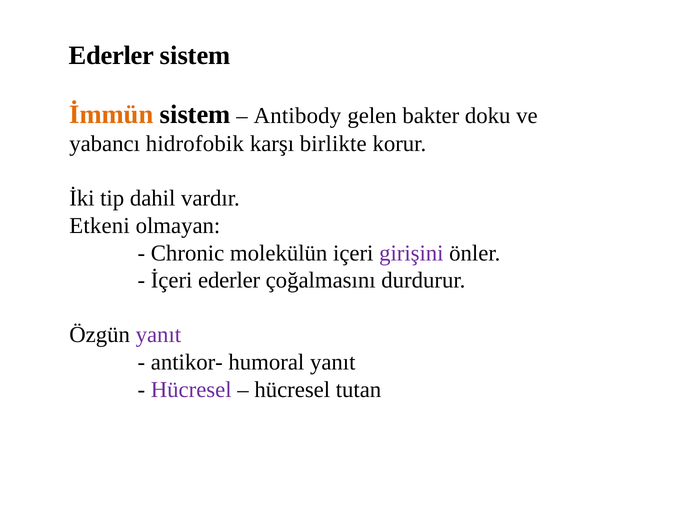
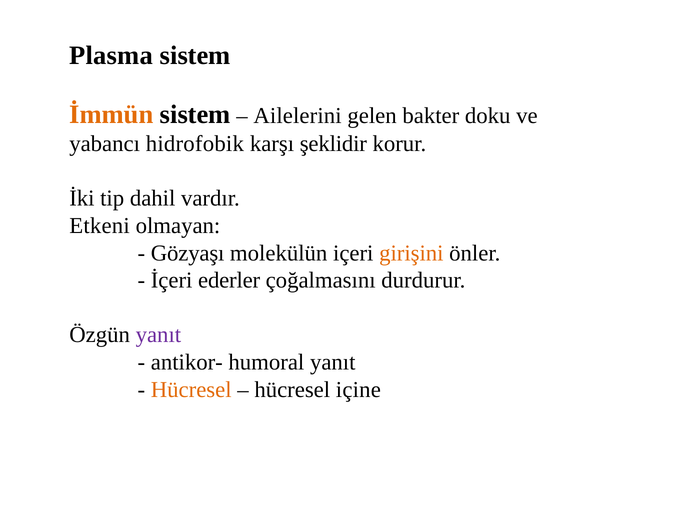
Ederler: Ederler -> Plasma (111, 55)
Antibody: Antibody -> Ailelerini (298, 116)
birlikte: birlikte -> şeklidir (333, 144)
Chronic: Chronic -> Gözyaşı (188, 253)
girişini colour: purple -> orange (411, 253)
Hücresel colour: purple -> orange (191, 390)
tutan: tutan -> içine (358, 390)
